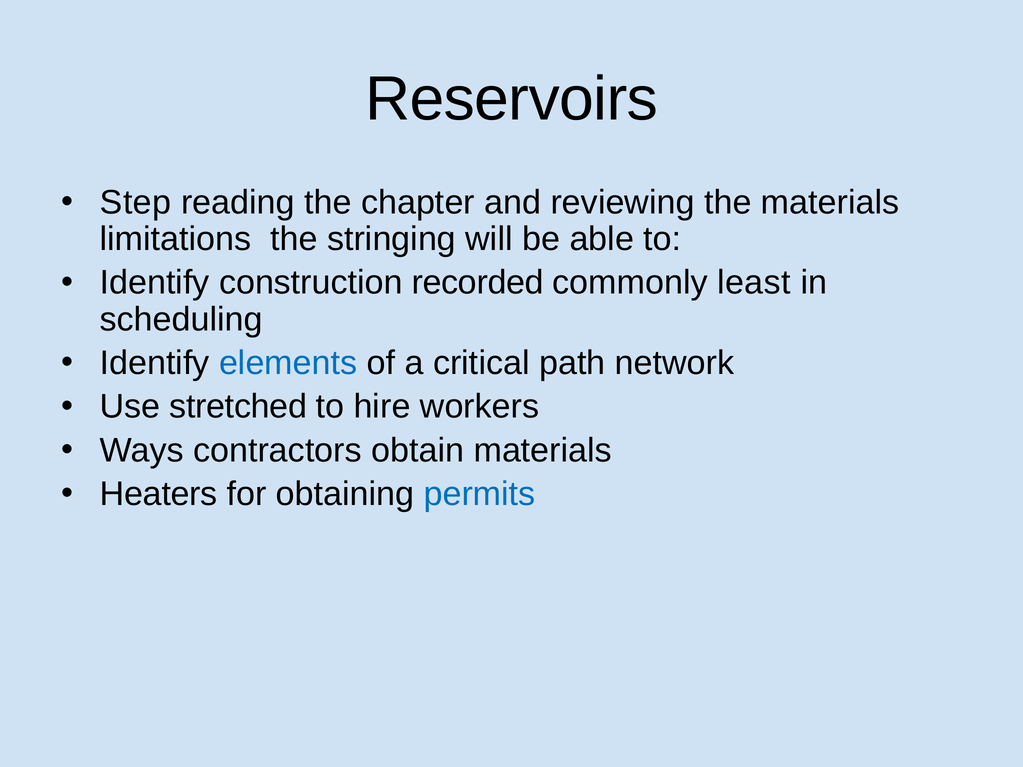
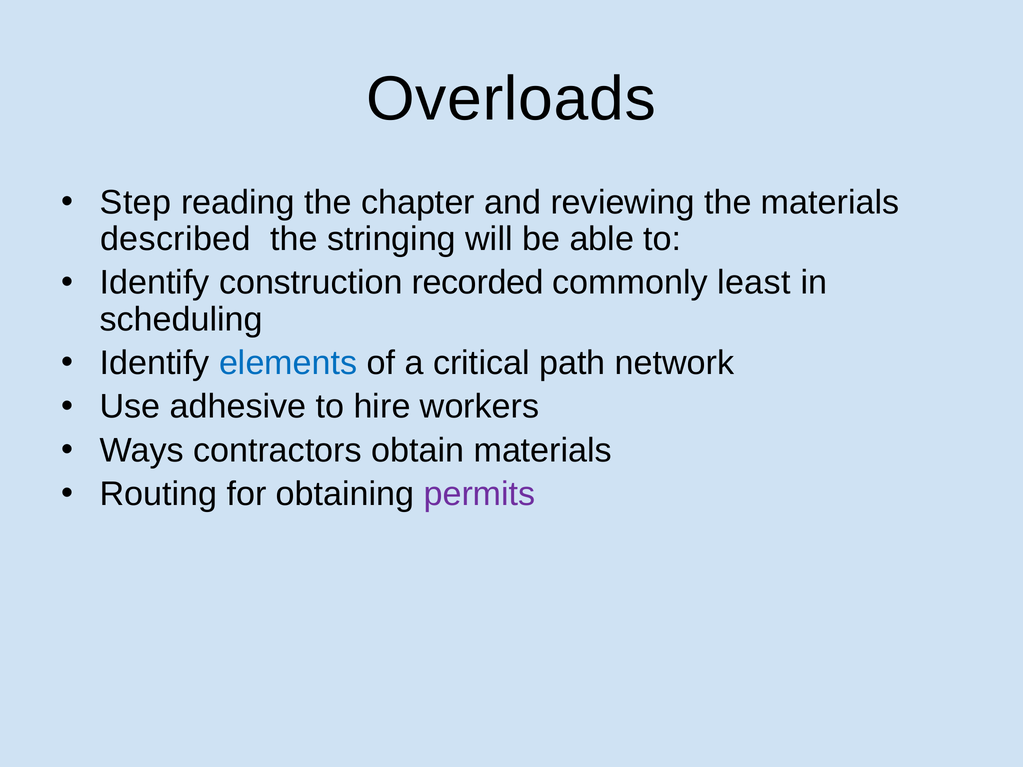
Reservoirs: Reservoirs -> Overloads (511, 99)
limitations: limitations -> described (175, 239)
stretched: stretched -> adhesive (238, 407)
Heaters: Heaters -> Routing (159, 494)
permits colour: blue -> purple (480, 494)
